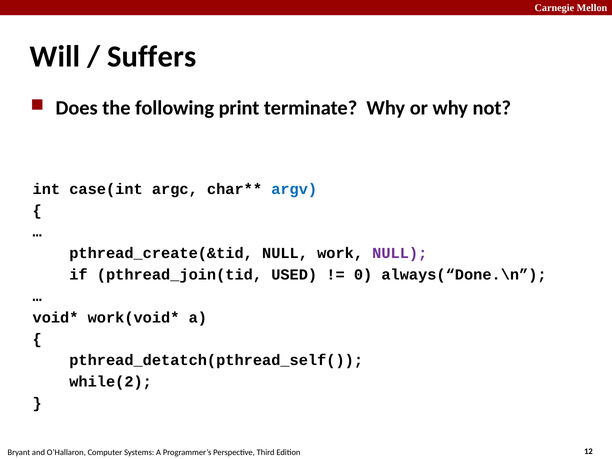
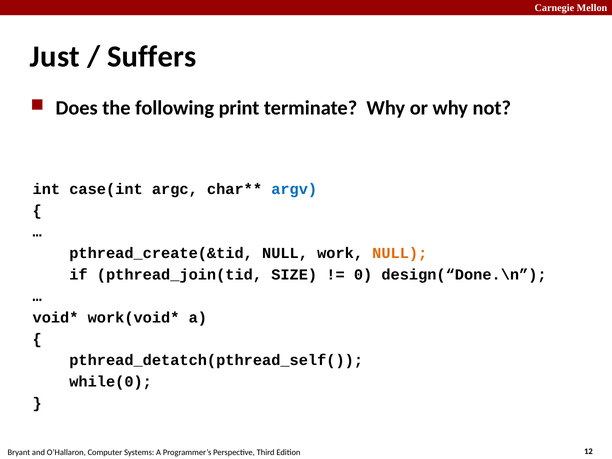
Will: Will -> Just (55, 57)
NULL colour: purple -> orange (400, 253)
USED: USED -> SIZE (294, 275)
always(“Done.\n: always(“Done.\n -> design(“Done.\n (464, 275)
while(2: while(2 -> while(0 (111, 382)
